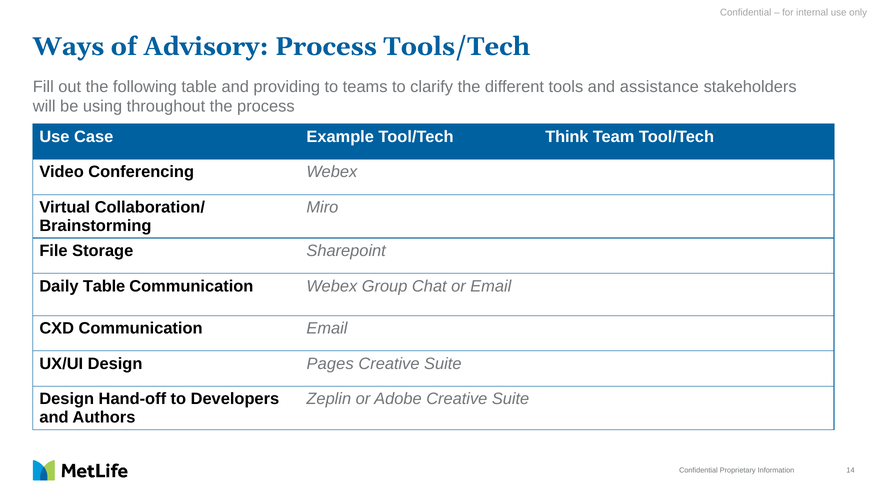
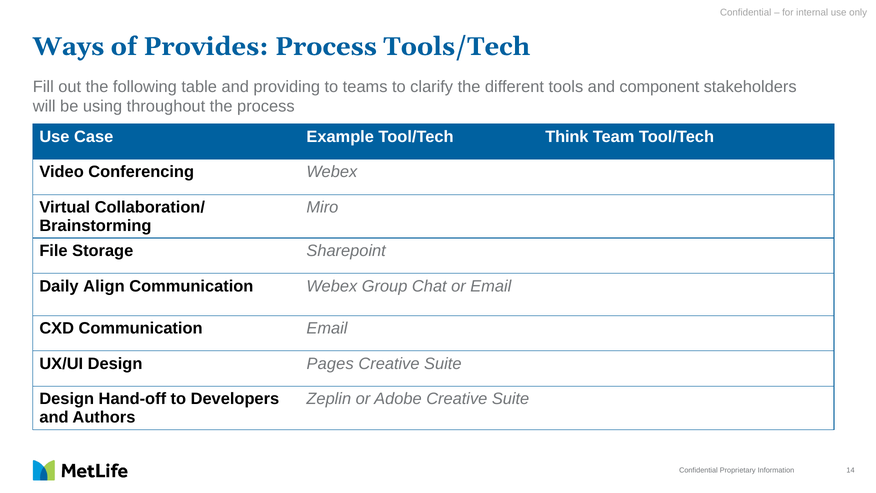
Advisory: Advisory -> Provides (206, 47)
assistance: assistance -> component (659, 87)
Daily Table: Table -> Align (104, 286)
